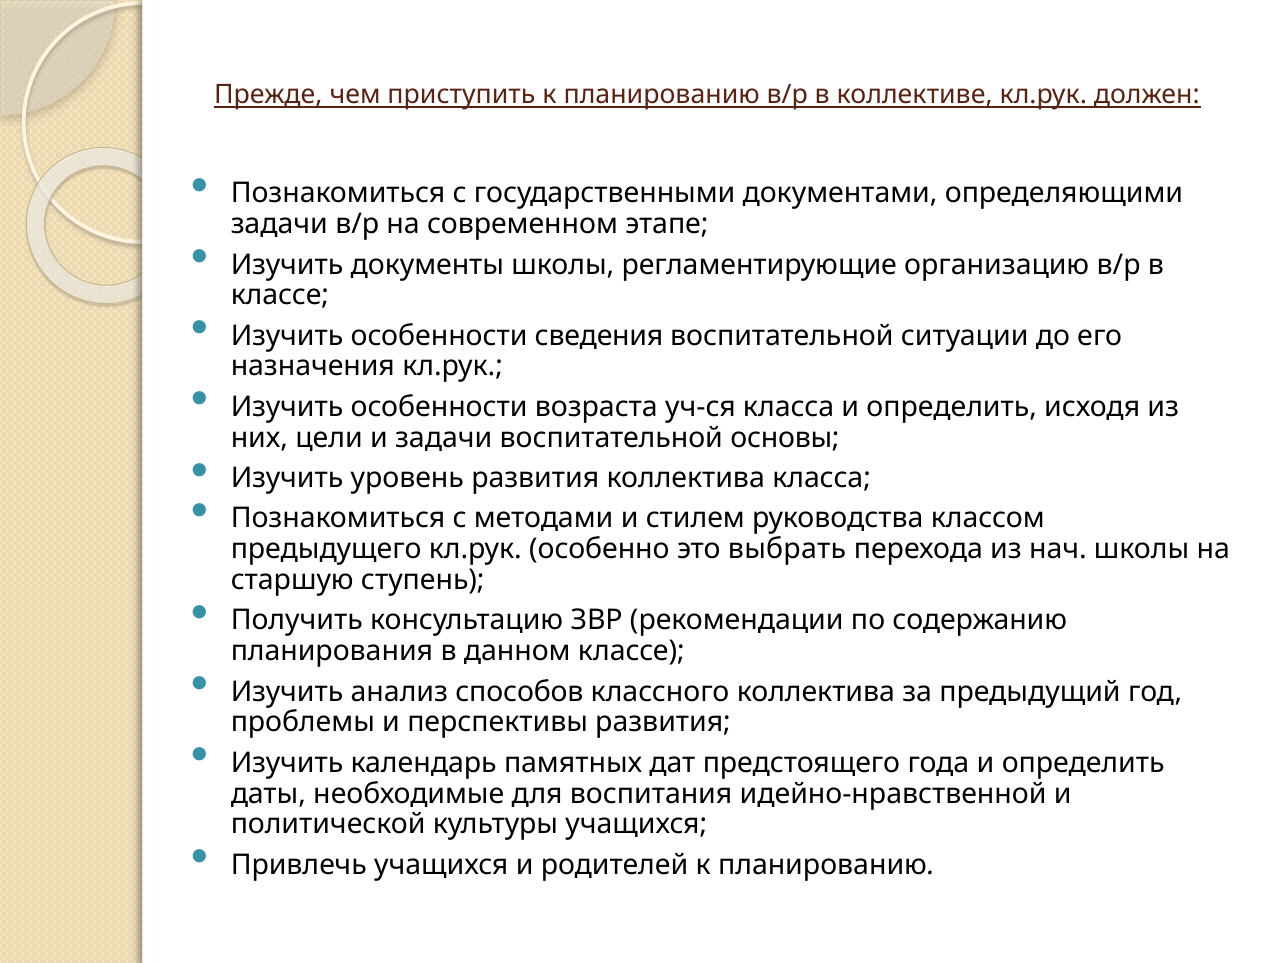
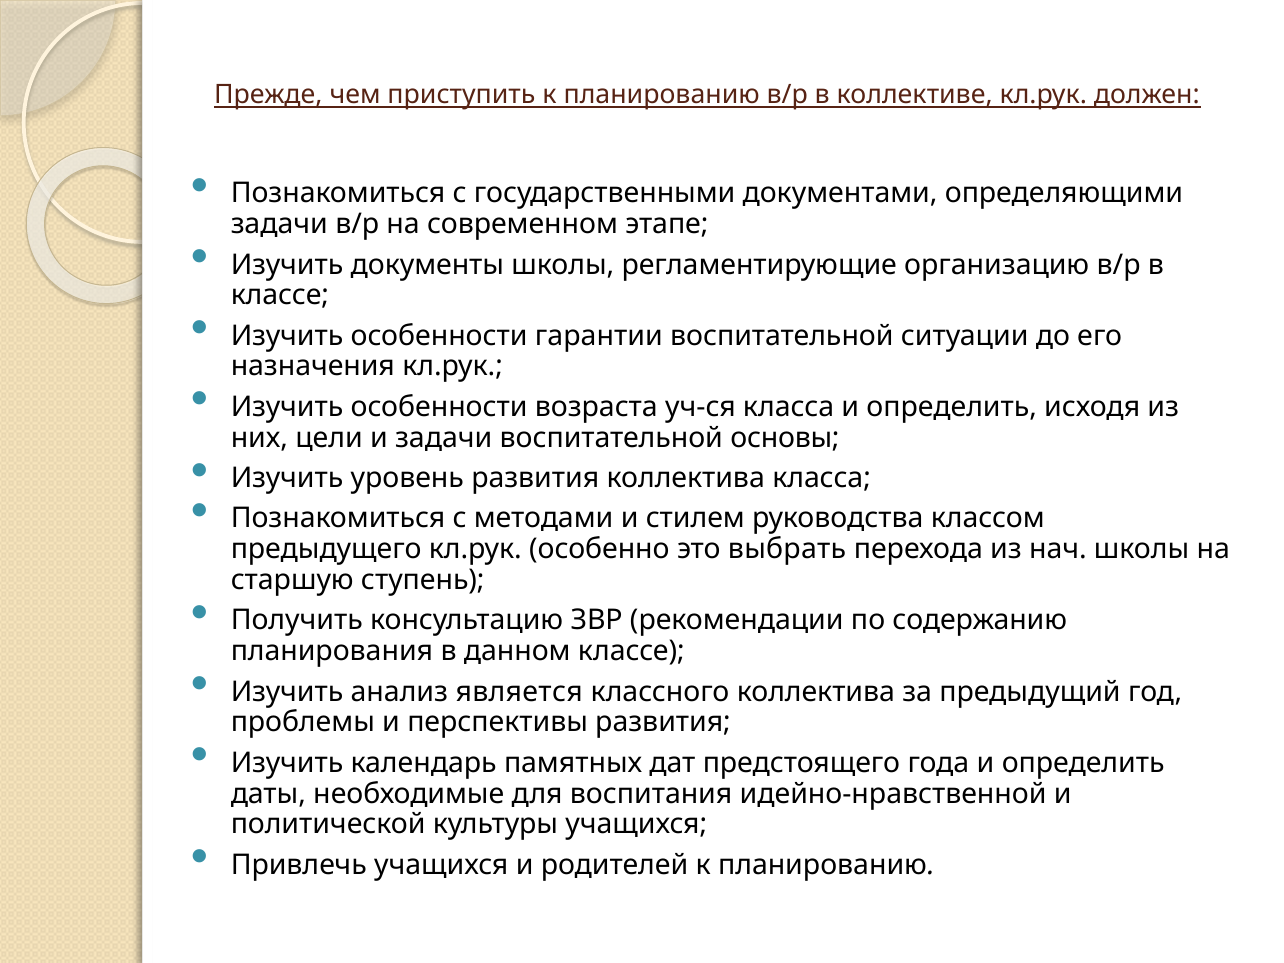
сведения: сведения -> гарантии (599, 336)
способов: способов -> является (519, 692)
